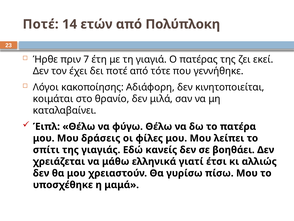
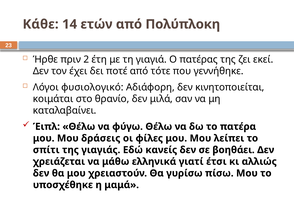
Ποτέ: Ποτέ -> Κάθε (41, 24)
7: 7 -> 2 (86, 59)
κακοποίησης: κακοποίησης -> φυσιολογικό (92, 87)
